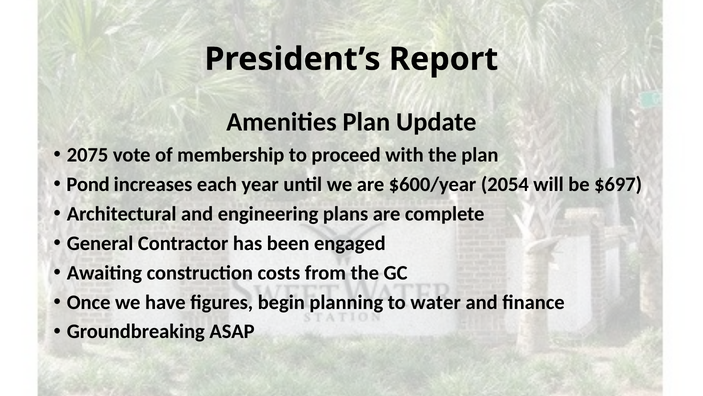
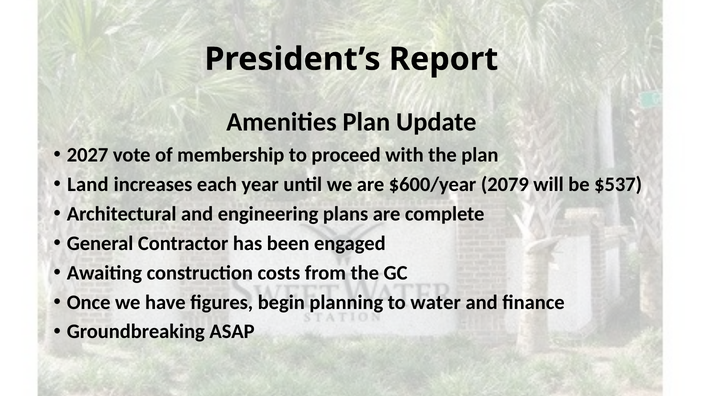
2075: 2075 -> 2027 (88, 155)
Pond: Pond -> Land (88, 184)
2054: 2054 -> 2079 (505, 184)
$697: $697 -> $537 (618, 184)
